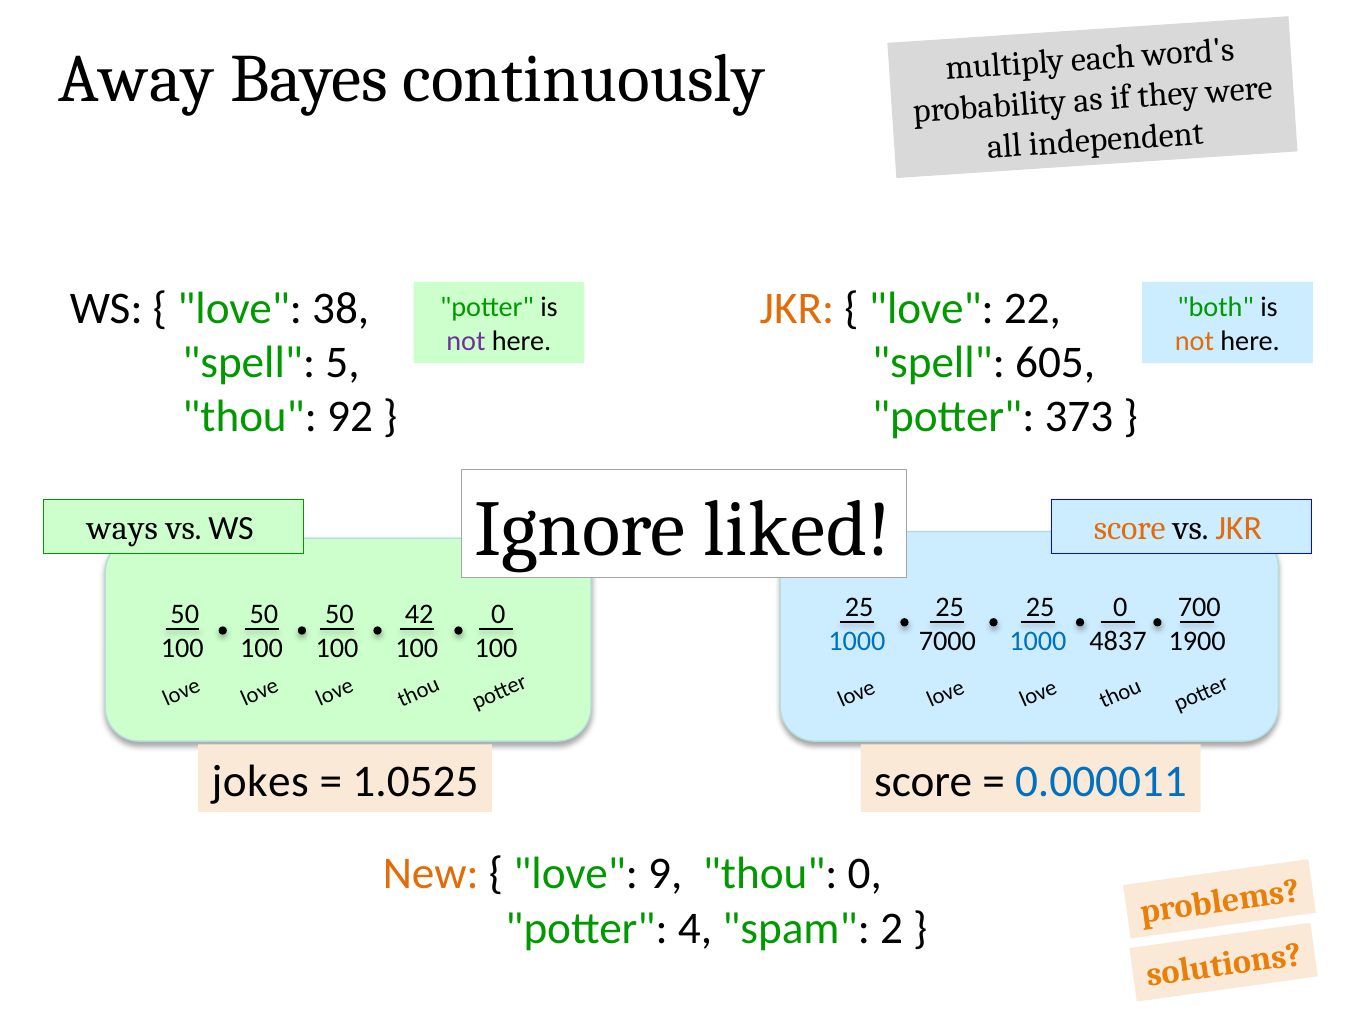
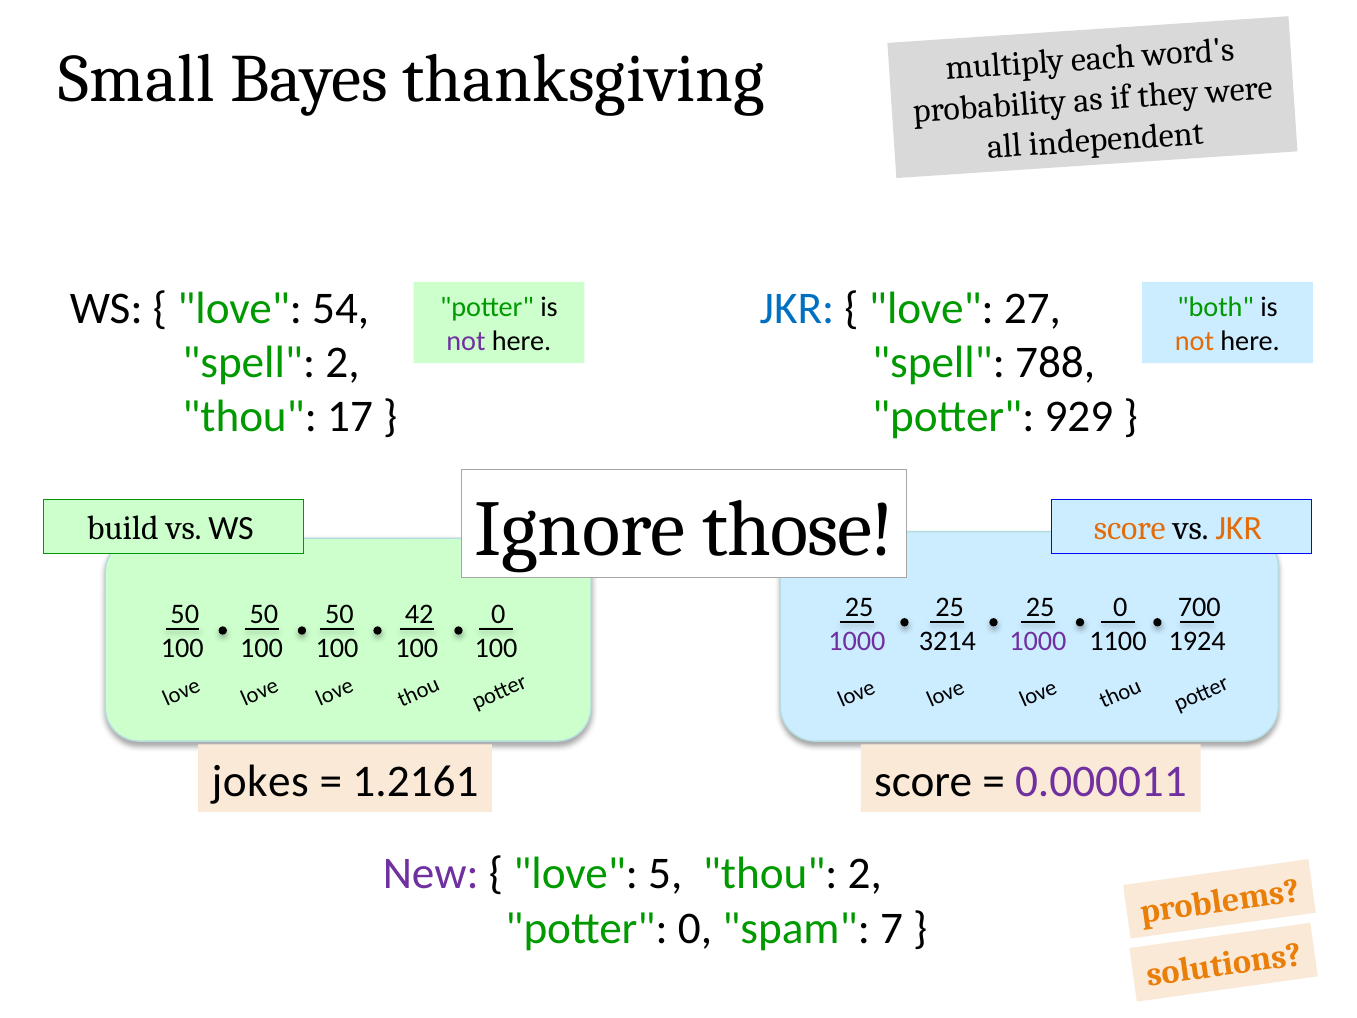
Away: Away -> Small (137, 79)
continuously: continuously -> thanksgiving (584, 79)
38: 38 -> 54 (341, 308)
JKR colour: orange -> blue (797, 308)
22: 22 -> 27 (1032, 308)
spell 5: 5 -> 2 (342, 363)
605: 605 -> 788 (1055, 363)
92: 92 -> 17 (350, 417)
373: 373 -> 929 (1079, 417)
liked: liked -> those (798, 529)
ways: ways -> build (123, 529)
1000 colour: blue -> purple (857, 641)
7000: 7000 -> 3214 (947, 641)
1000 colour: blue -> purple (1038, 641)
4837: 4837 -> 1100 (1118, 641)
1900: 1900 -> 1924 (1197, 641)
1.0525: 1.0525 -> 1.2161 (415, 781)
0.000011 colour: blue -> purple (1101, 781)
New colour: orange -> purple (431, 874)
9: 9 -> 5 (665, 874)
thou 0: 0 -> 2 (865, 874)
potter 4: 4 -> 0 (695, 928)
2: 2 -> 7 (891, 928)
